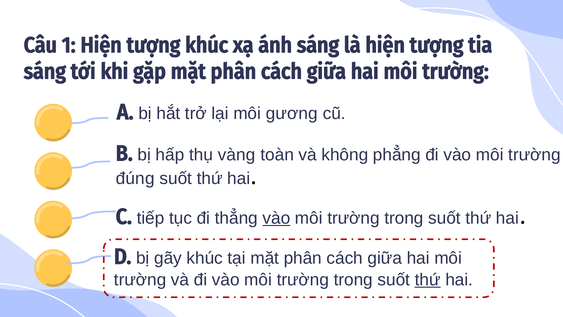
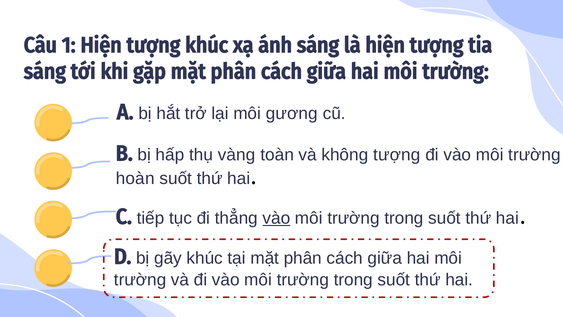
không phẳng: phẳng -> tượng (397, 155)
đúng: đúng -> hoàn (135, 178)
thứ underline: present -> none (428, 280)
